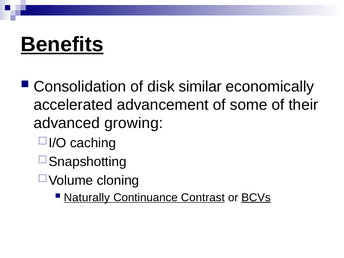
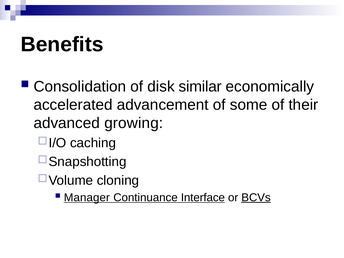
Benefits underline: present -> none (62, 44)
Naturally: Naturally -> Manager (87, 198)
Contrast: Contrast -> Interface (203, 198)
